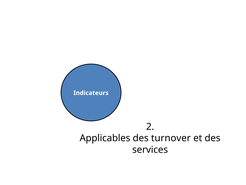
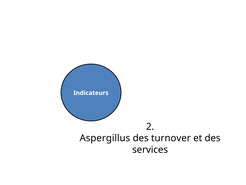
Applicables: Applicables -> Aspergillus (105, 138)
